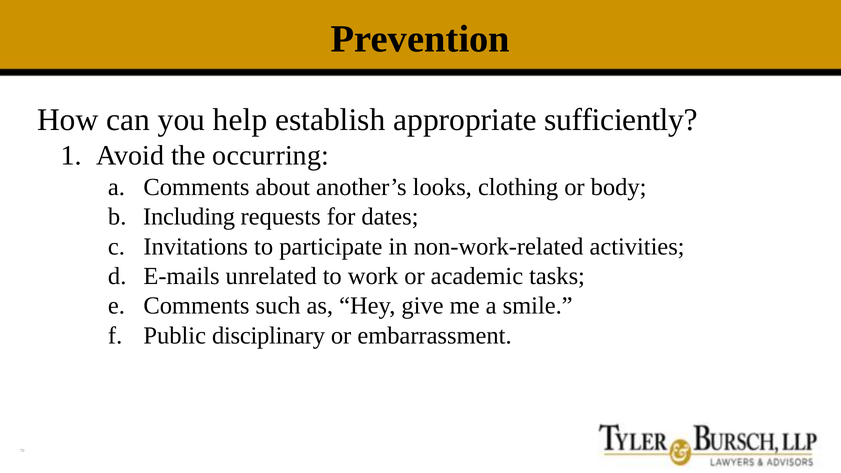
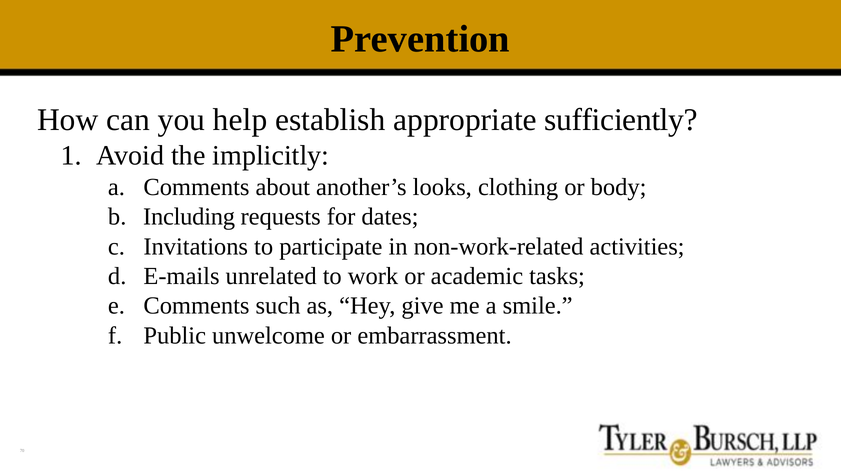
occurring: occurring -> implicitly (271, 155)
disciplinary: disciplinary -> unwelcome (268, 336)
